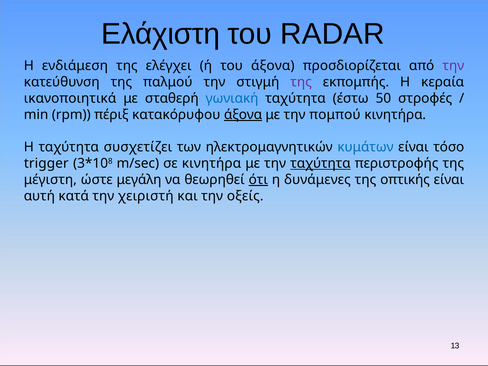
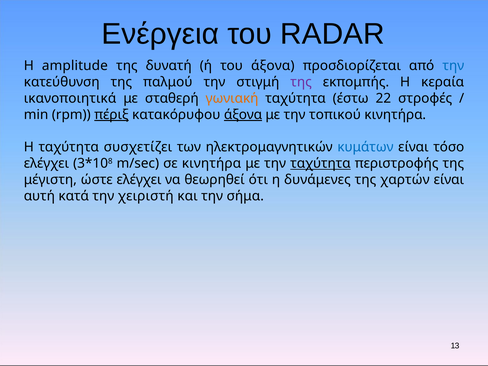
Ελάχιστη: Ελάχιστη -> Ενέργεια (160, 34)
ενδιάμεση: ενδιάμεση -> amplitude (75, 66)
ελέγχει: ελέγχει -> δυνατή (169, 66)
την colour: purple -> blue (453, 66)
γωνιακή colour: blue -> orange (232, 98)
50: 50 -> 22 (383, 98)
πέριξ underline: none -> present (111, 115)
πομπού: πομπού -> τοπικού (335, 115)
trigger: trigger -> ελέγχει (46, 163)
ώστε μεγάλη: μεγάλη -> ελέγχει (139, 180)
ότι underline: present -> none (258, 180)
οπτικής: οπτικής -> χαρτών (405, 180)
οξείς: οξείς -> σήμα (245, 196)
